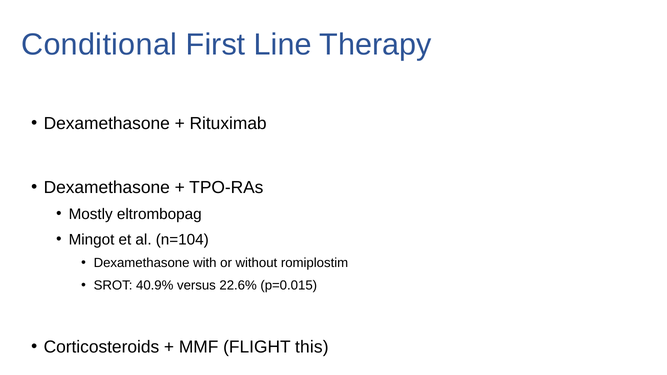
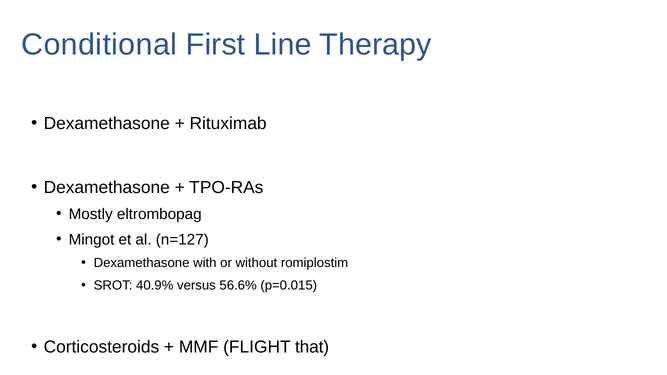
n=104: n=104 -> n=127 (182, 240)
22.6%: 22.6% -> 56.6% (238, 286)
this: this -> that (312, 347)
